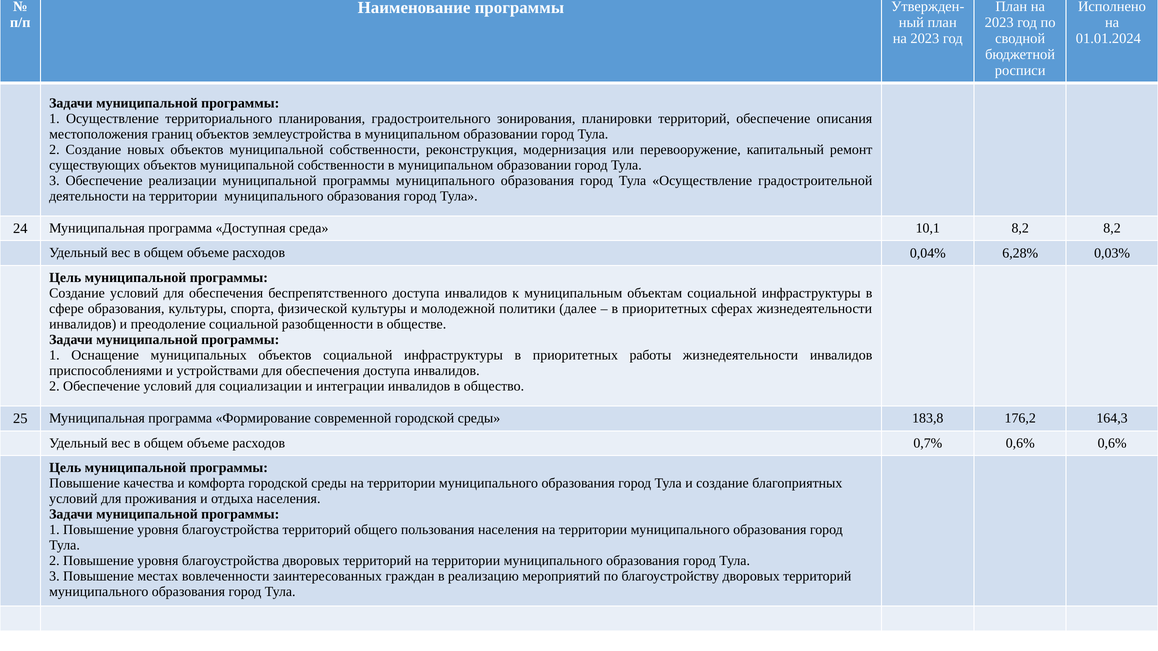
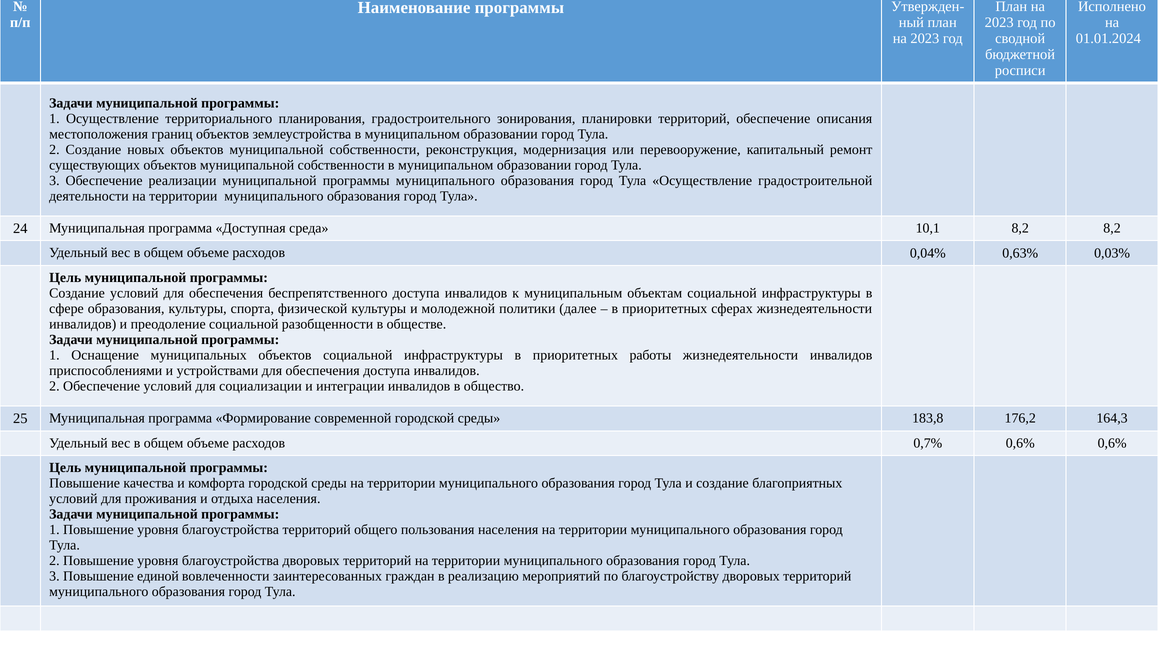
6,28%: 6,28% -> 0,63% (1020, 253)
местах: местах -> единой (158, 577)
